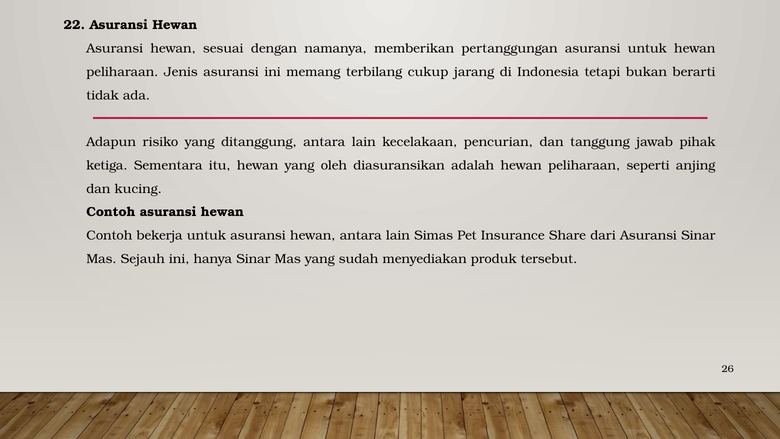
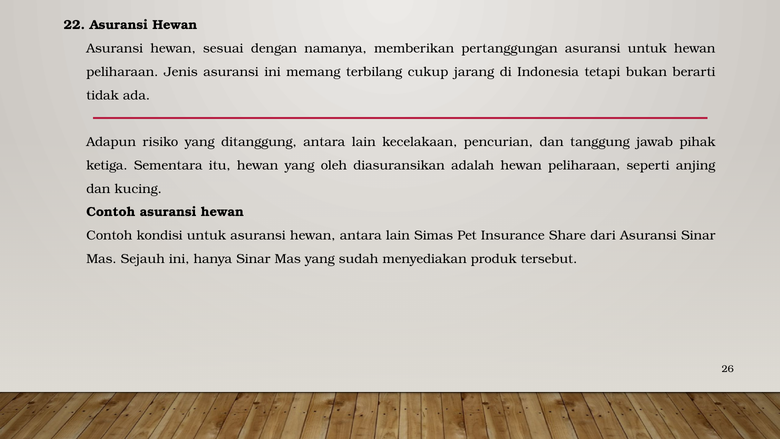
bekerja: bekerja -> kondisi (160, 235)
